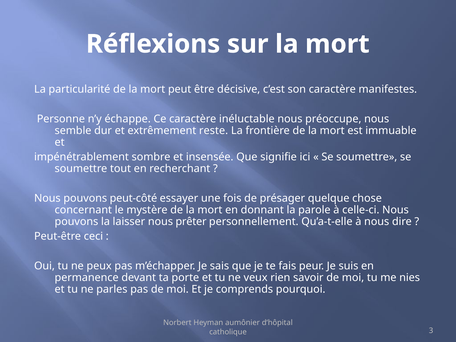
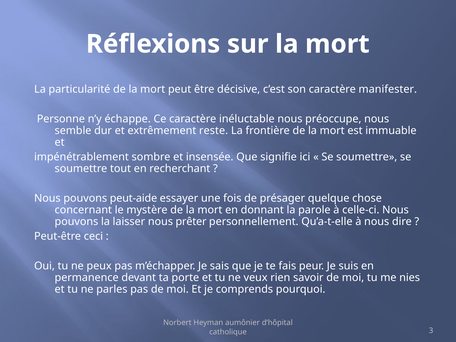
manifestes: manifestes -> manifester (388, 89)
peut-côté: peut-côté -> peut-aide (133, 198)
